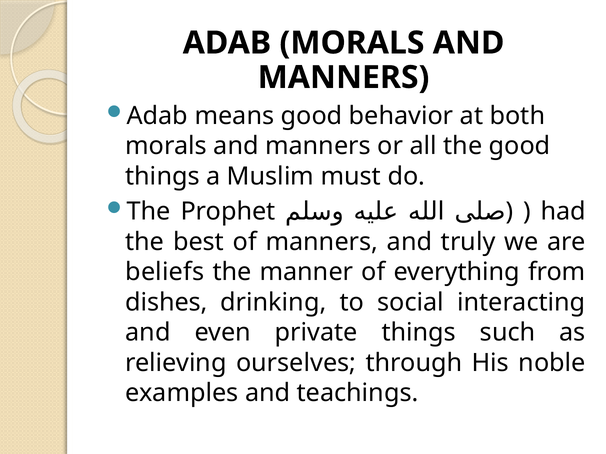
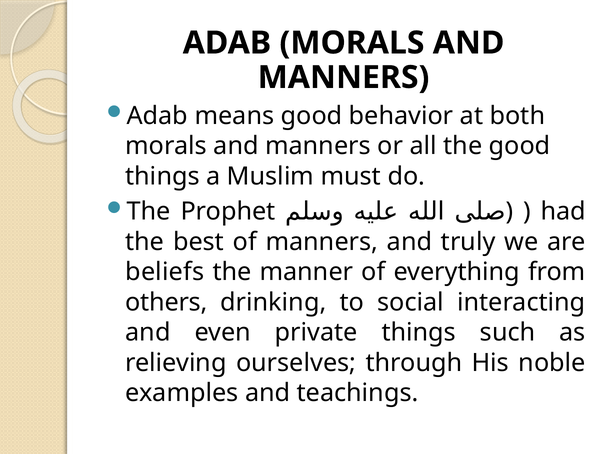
dishes: dishes -> others (166, 303)
